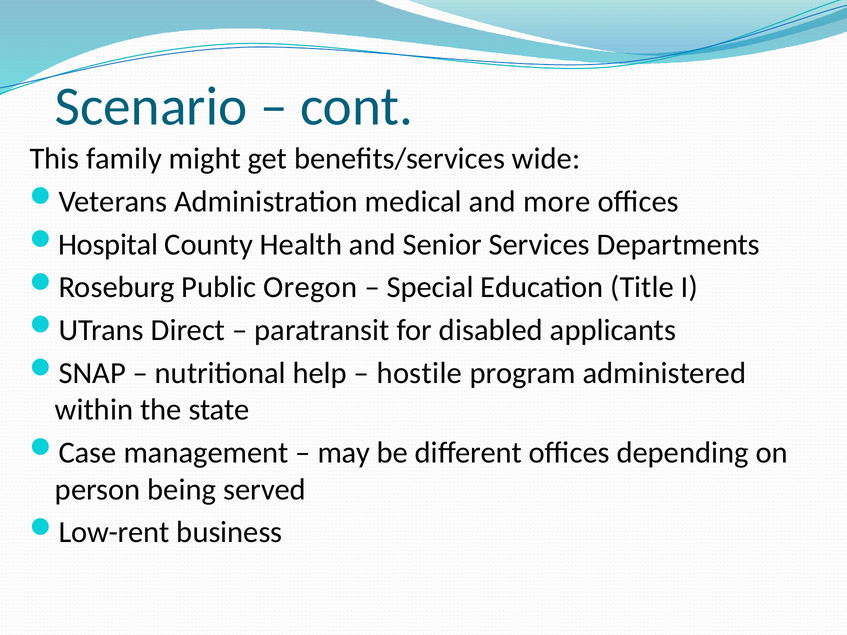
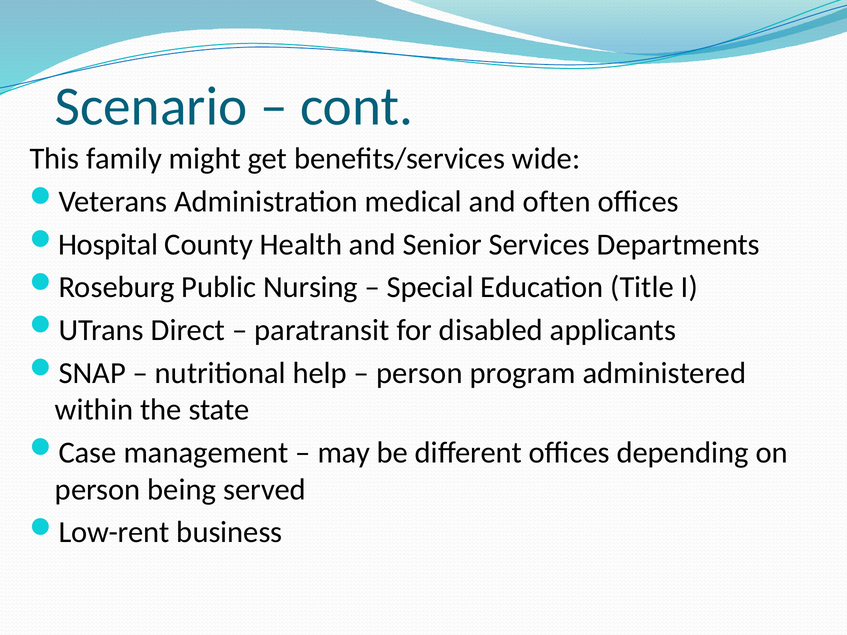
more: more -> often (557, 202)
Oregon: Oregon -> Nursing (311, 287)
hostile: hostile -> person (419, 373)
